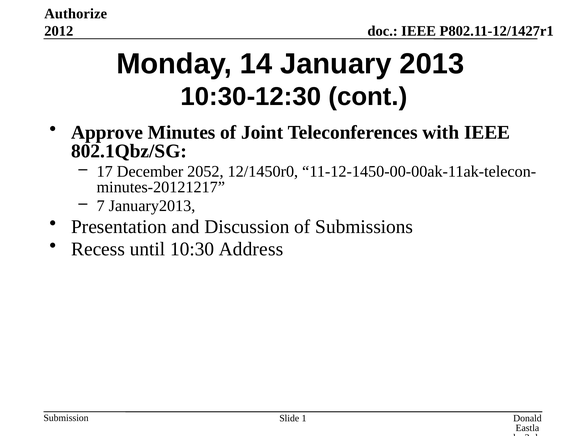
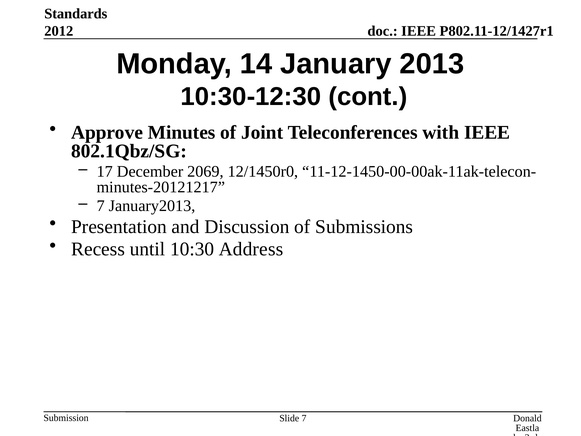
Authorize: Authorize -> Standards (76, 14)
2052: 2052 -> 2069 (205, 171)
Slide 1: 1 -> 7 (304, 418)
